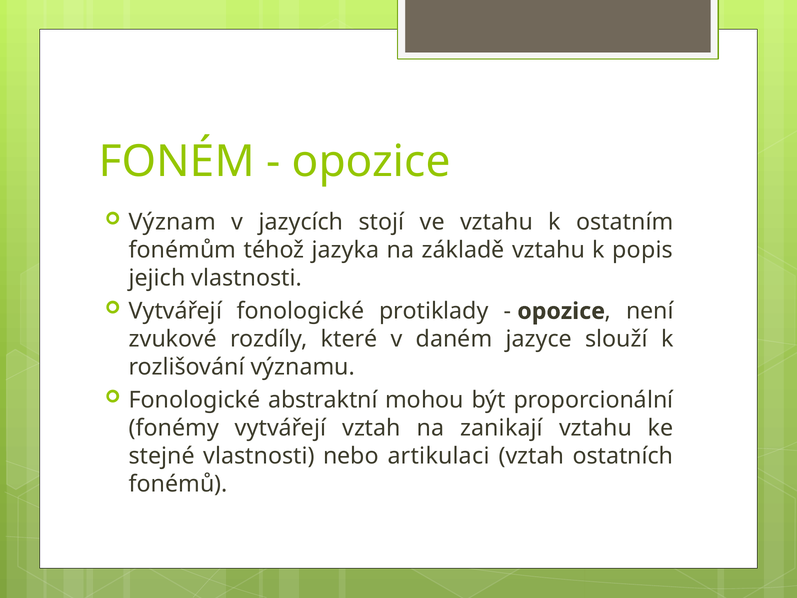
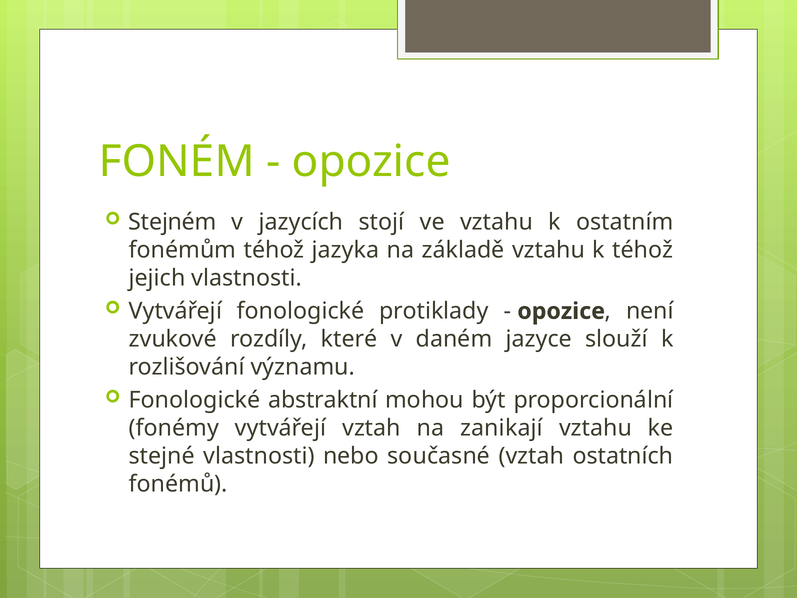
Význam: Význam -> Stejném (173, 222)
k popis: popis -> téhož (643, 250)
artikulaci: artikulaci -> současné (439, 456)
